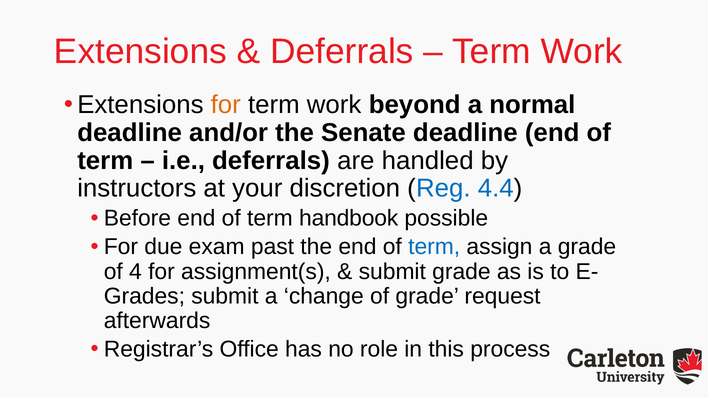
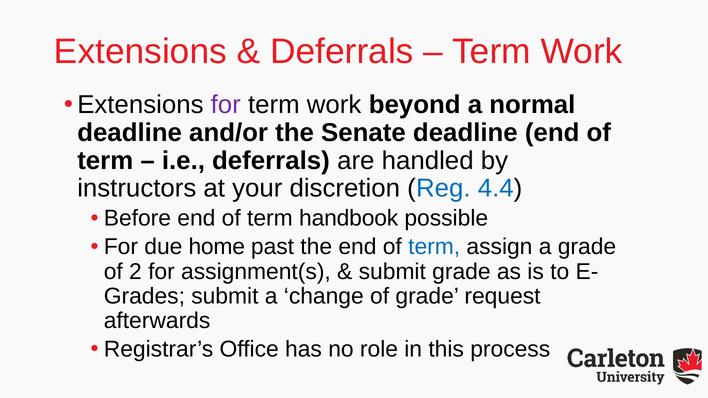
for colour: orange -> purple (226, 105)
exam: exam -> home (217, 247)
4: 4 -> 2 (135, 272)
